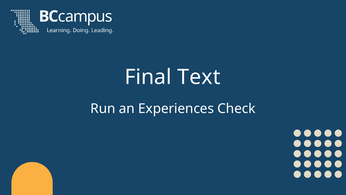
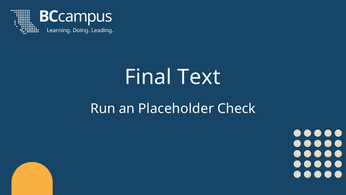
Experiences: Experiences -> Placeholder (176, 108)
